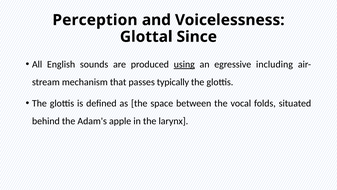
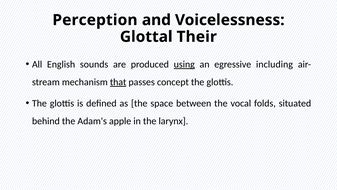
Since: Since -> Their (197, 37)
that underline: none -> present (118, 82)
typically: typically -> concept (173, 82)
